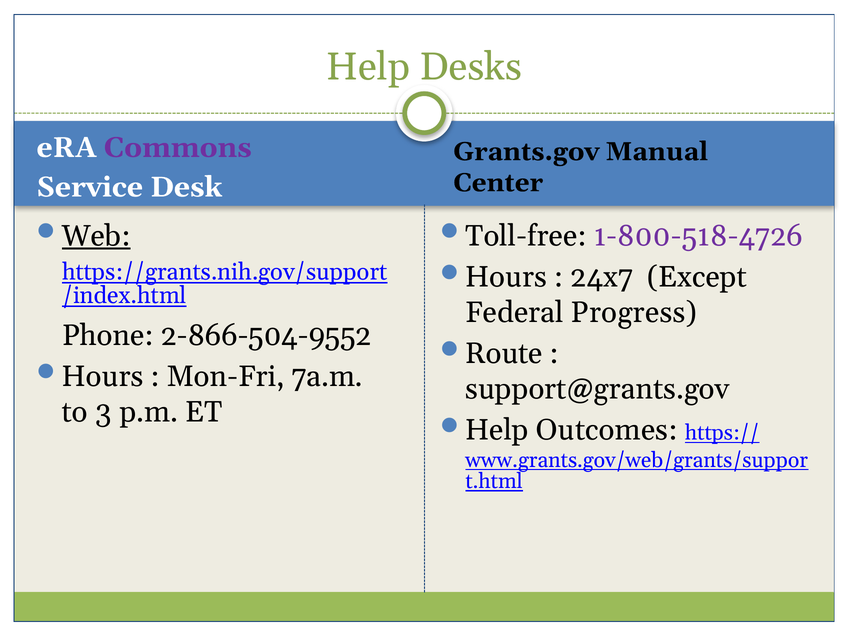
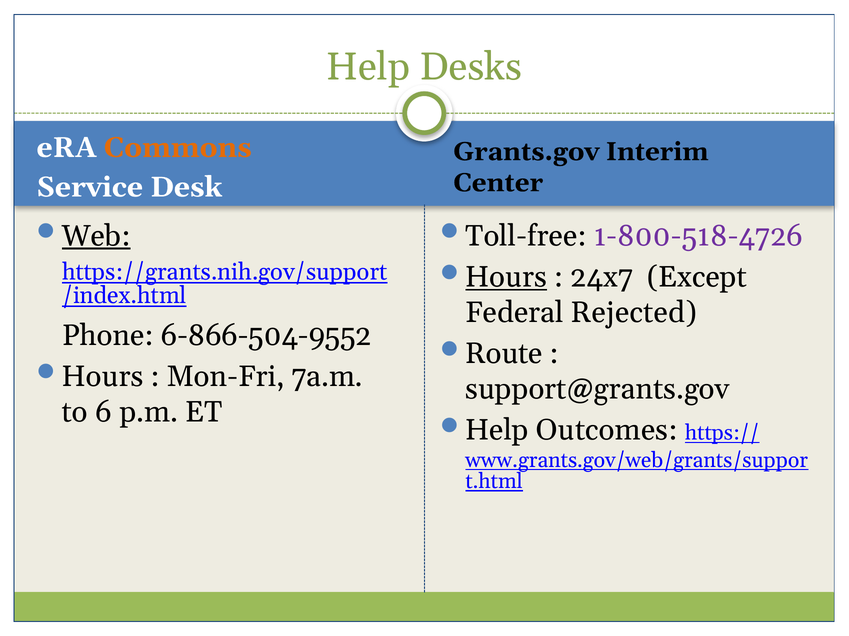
Commons colour: purple -> orange (178, 148)
Manual: Manual -> Interim (657, 152)
Hours underline: none -> present (506, 277)
Progress: Progress -> Rejected (634, 313)
2-866-504-9552: 2-866-504-9552 -> 6-866-504-9552 (266, 336)
3: 3 -> 6 (104, 412)
